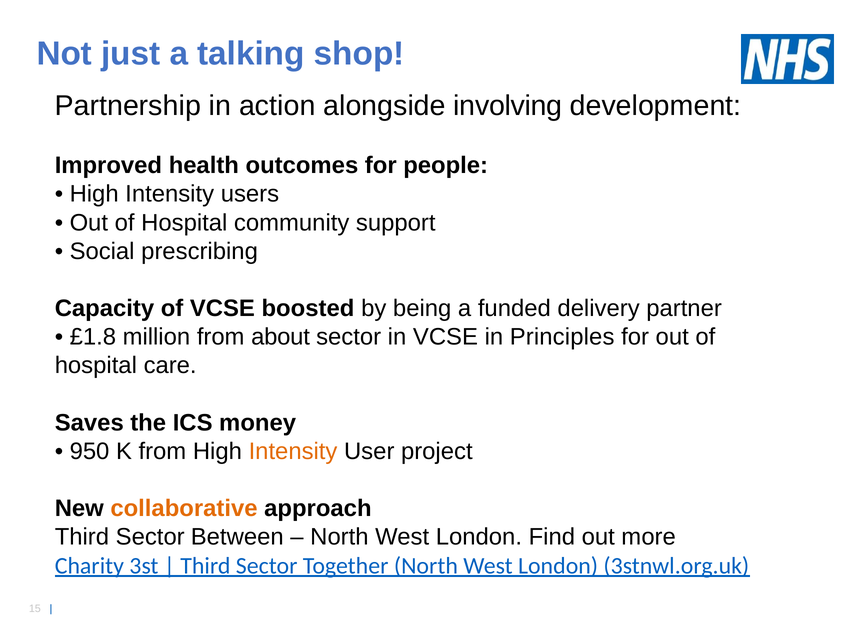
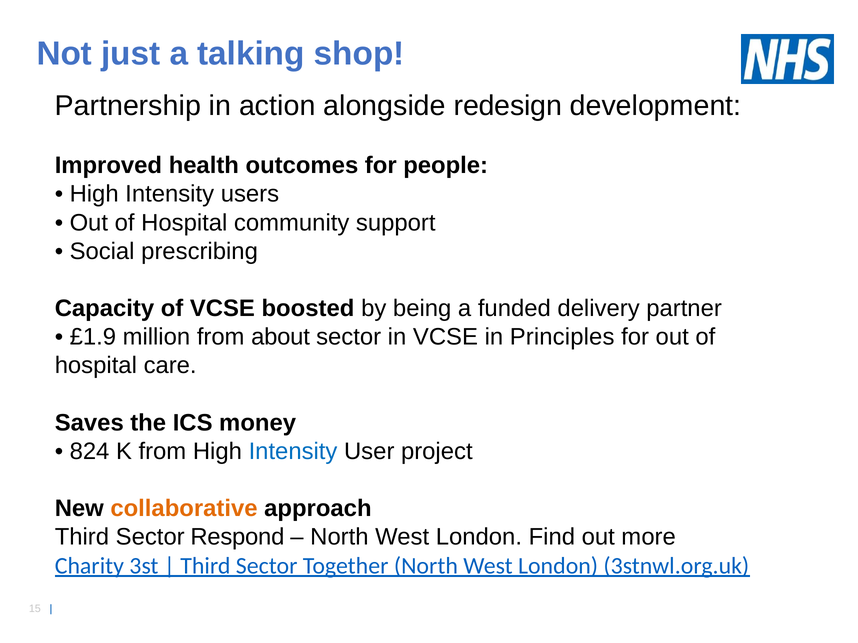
involving: involving -> redesign (508, 106)
£1.8: £1.8 -> £1.9 (93, 337)
950: 950 -> 824 (90, 452)
Intensity colour: orange -> blue (293, 452)
Between: Between -> Respond (237, 538)
